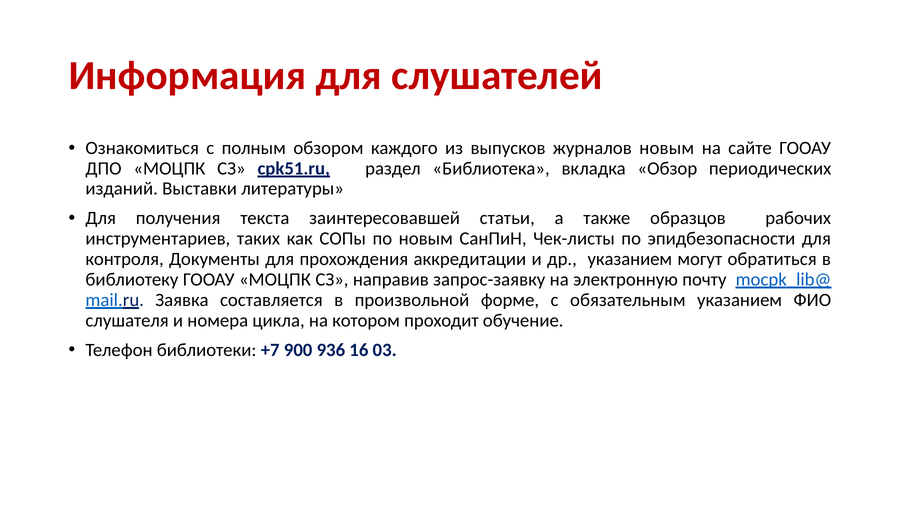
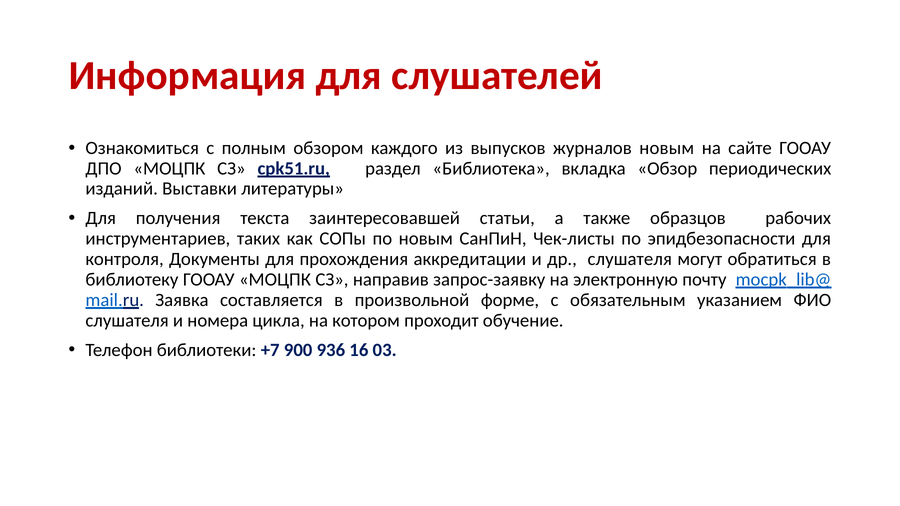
др указанием: указанием -> слушателя (630, 259)
